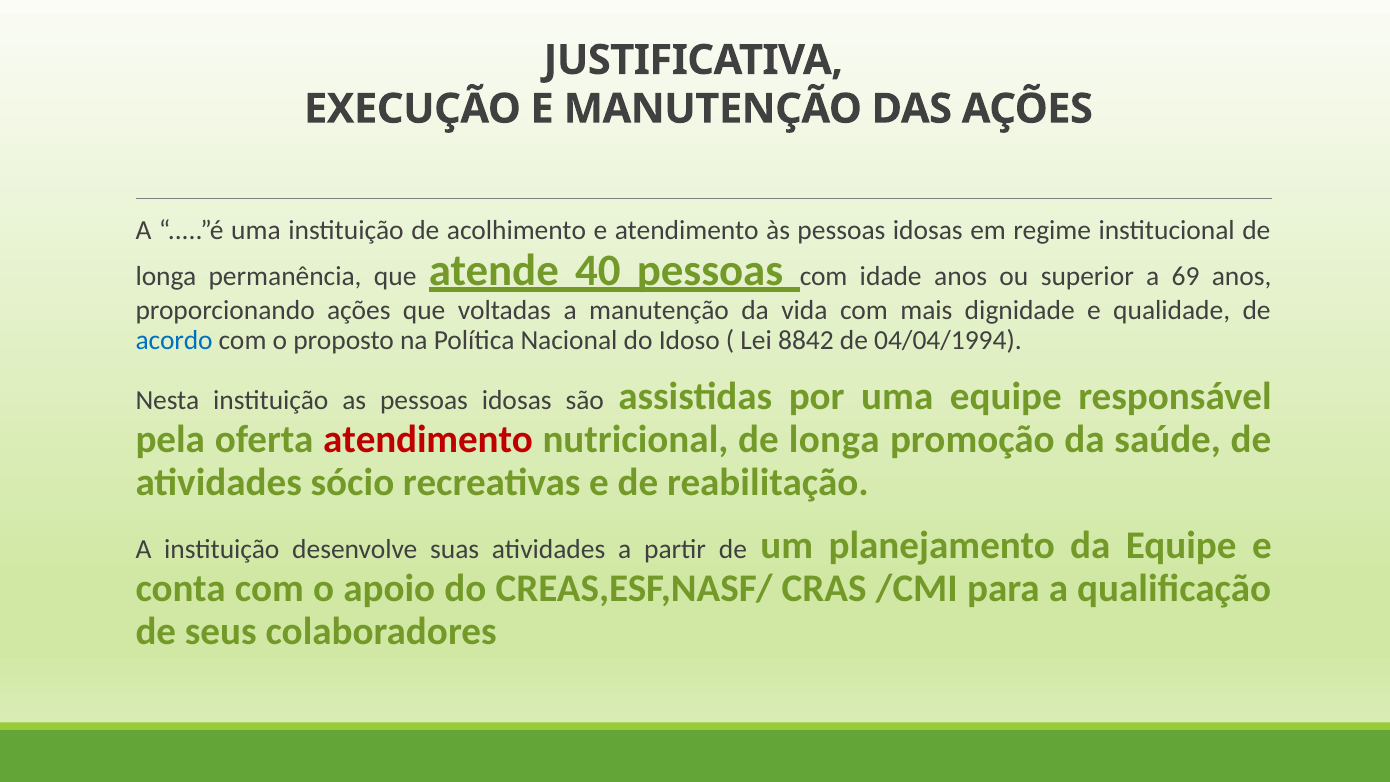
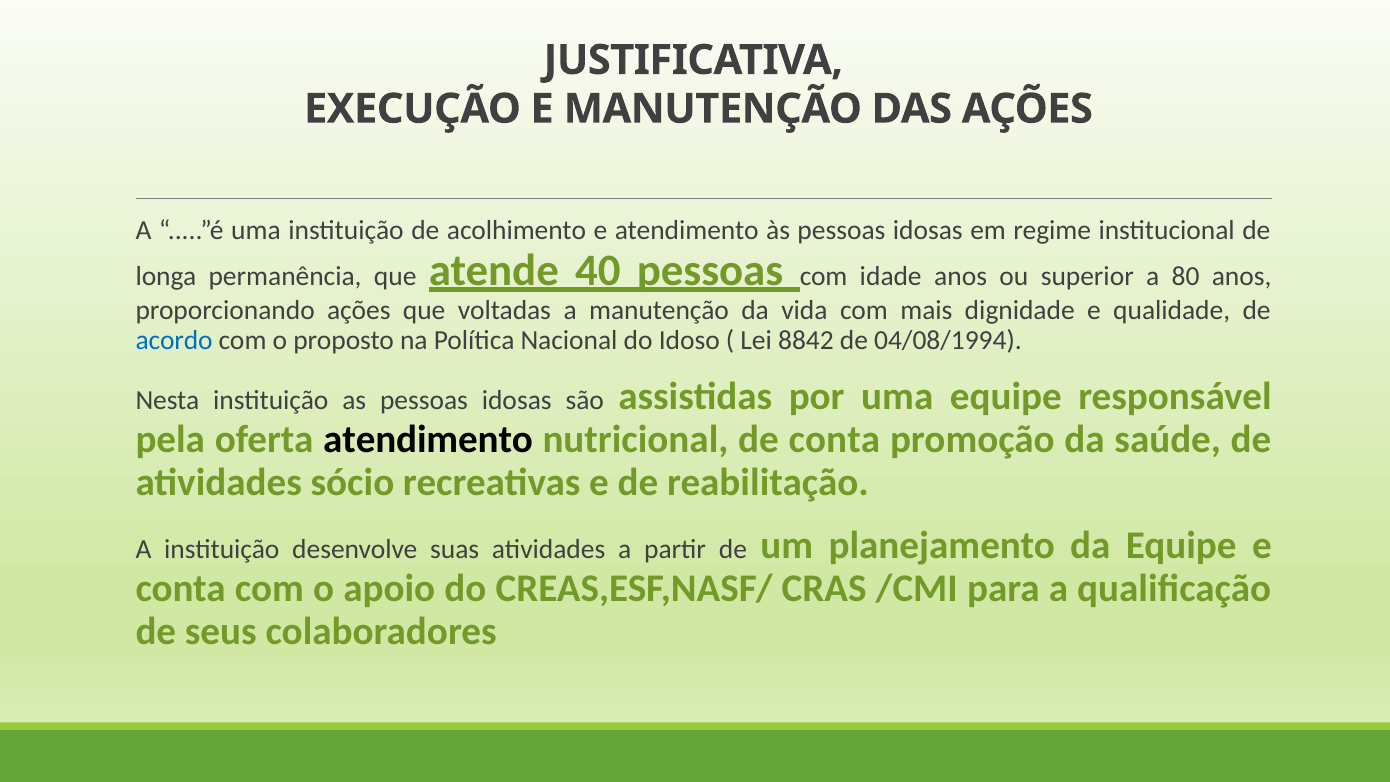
69: 69 -> 80 (1186, 276)
04/04/1994: 04/04/1994 -> 04/08/1994 (948, 340)
atendimento colour: red -> black (428, 440)
nutricional de longa: longa -> conta (834, 440)
